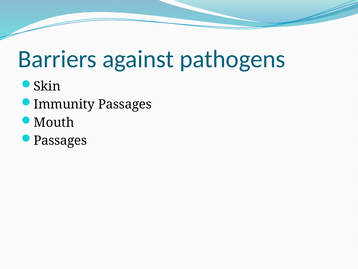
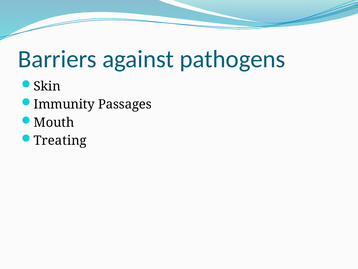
Passages: Passages -> Treating (60, 140)
